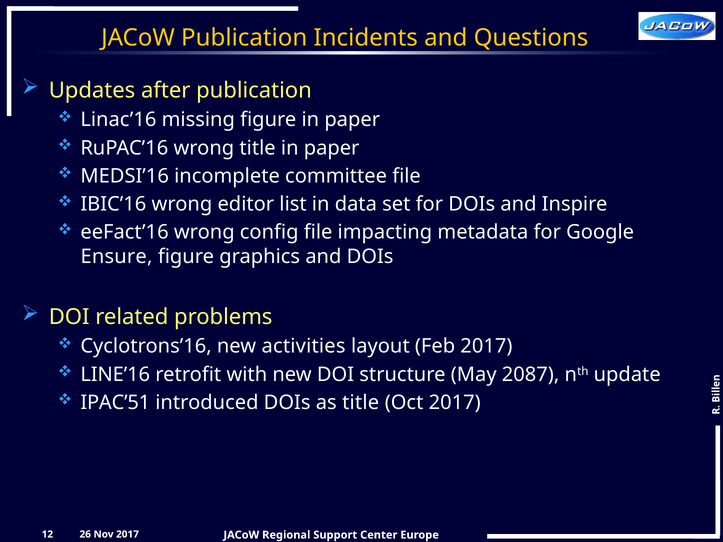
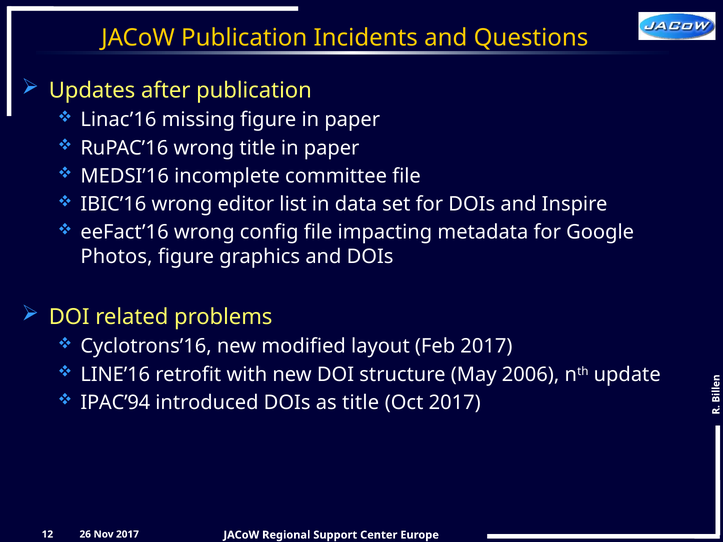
Ensure: Ensure -> Photos (117, 256)
activities: activities -> modified (304, 346)
2087: 2087 -> 2006 (531, 375)
IPAC’51: IPAC’51 -> IPAC’94 (115, 403)
